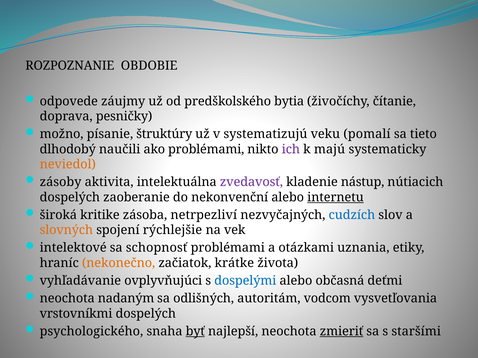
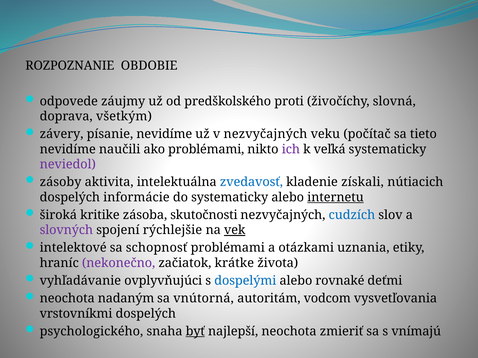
bytia: bytia -> proti (289, 101)
čítanie: čítanie -> slovná (394, 101)
pesničky: pesničky -> všetkým (124, 117)
možno: možno -> závery (62, 134)
písanie štruktúry: štruktúry -> nevidíme (164, 134)
v systematizujú: systematizujú -> nezvyčajných (265, 134)
pomalí: pomalí -> počítač (367, 134)
dlhodobý: dlhodobý -> nevidíme (68, 149)
majú: majú -> veľká (330, 149)
neviedol colour: orange -> purple (68, 165)
zvedavosť colour: purple -> blue (251, 182)
nástup: nástup -> získali (362, 182)
zaoberanie: zaoberanie -> informácie (136, 197)
do nekonvenční: nekonvenční -> systematicky (230, 197)
netrpezliví: netrpezliví -> skutočnosti (204, 215)
slovných colour: orange -> purple (66, 230)
vek underline: none -> present (235, 230)
nekonečno colour: orange -> purple (119, 263)
občasná: občasná -> rovnaké (340, 281)
odlišných: odlišných -> vnútorná (204, 299)
zmieriť underline: present -> none (341, 332)
staršími: staršími -> vnímajú (416, 332)
